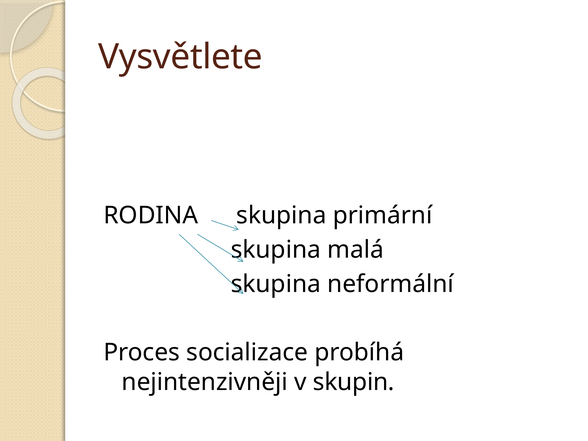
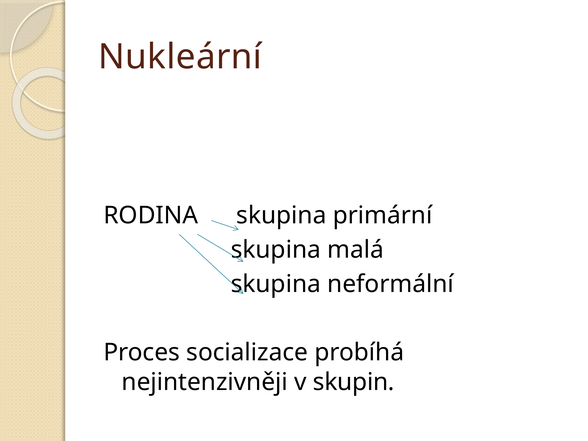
Vysvětlete: Vysvětlete -> Nukleární (180, 57)
